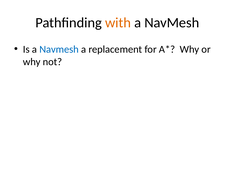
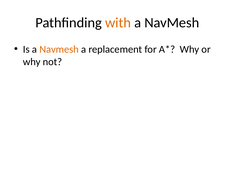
Navmesh colour: blue -> orange (59, 49)
